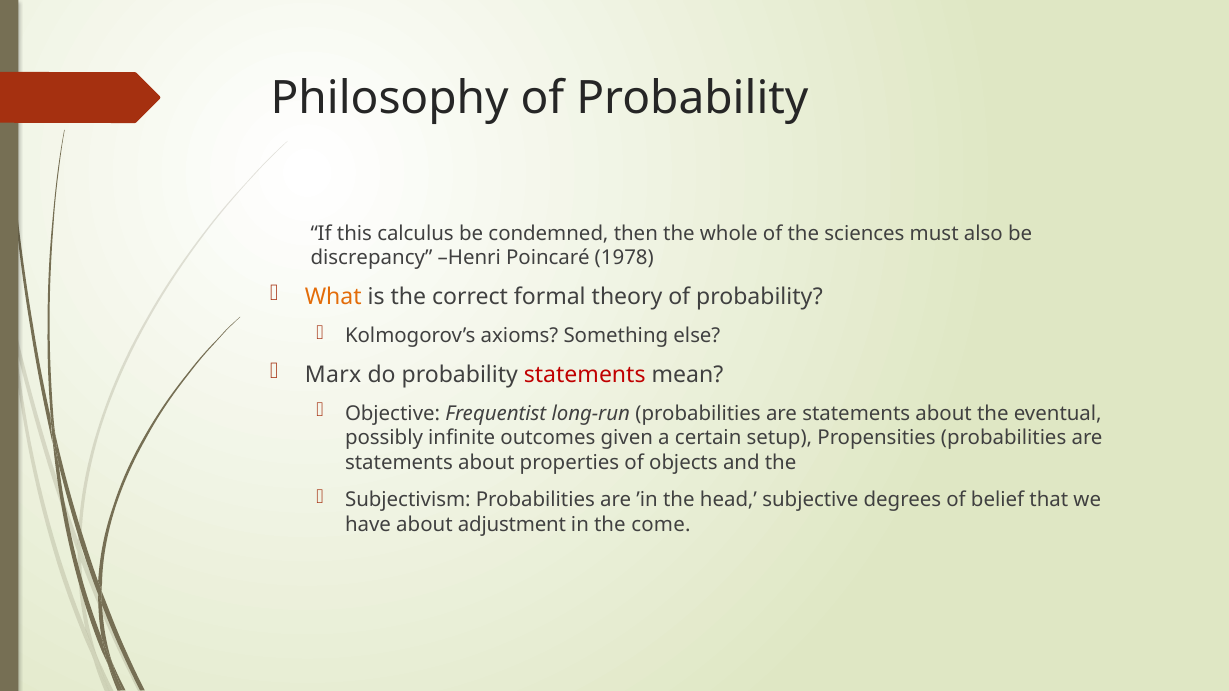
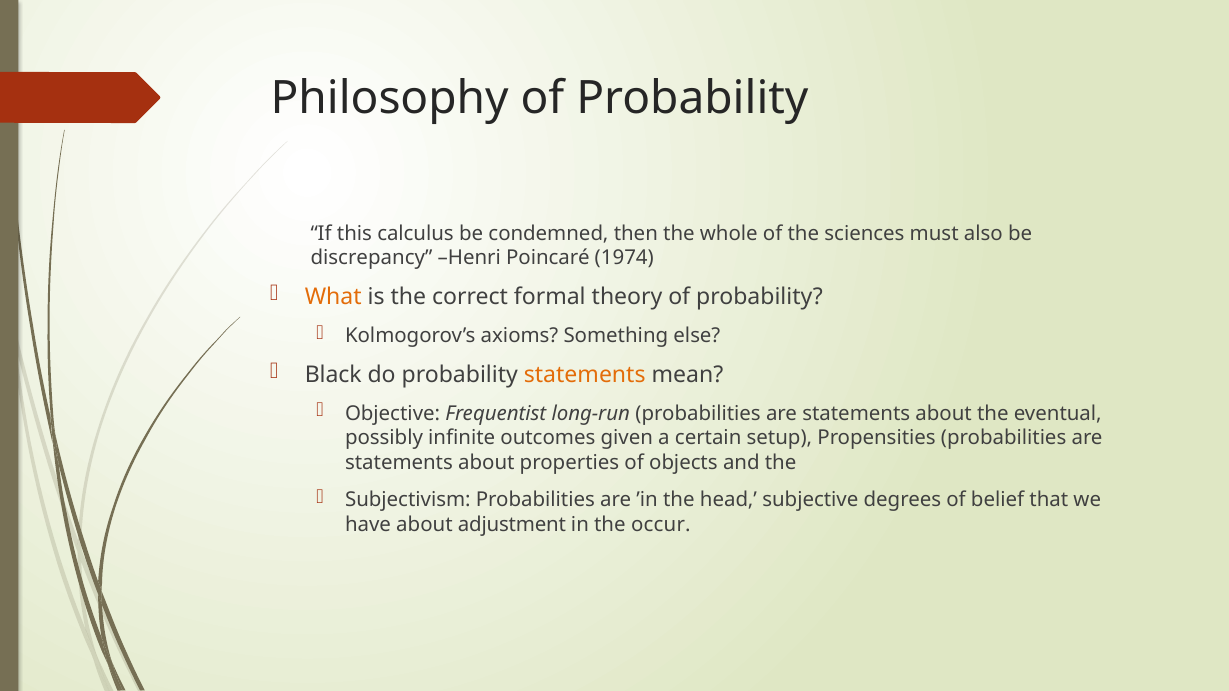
1978: 1978 -> 1974 (624, 258)
Marx: Marx -> Black (333, 375)
statements colour: red -> orange (585, 375)
come: come -> occur (661, 525)
